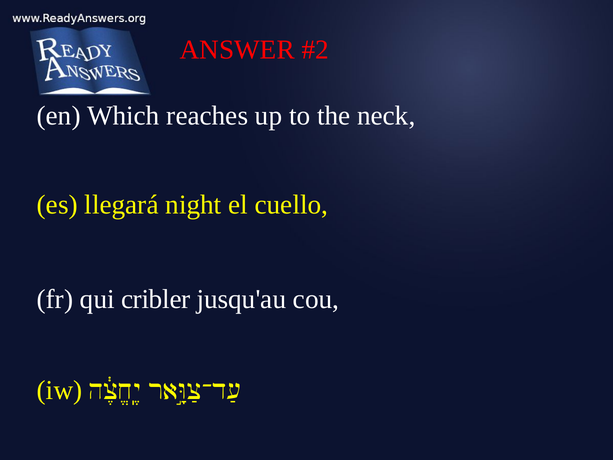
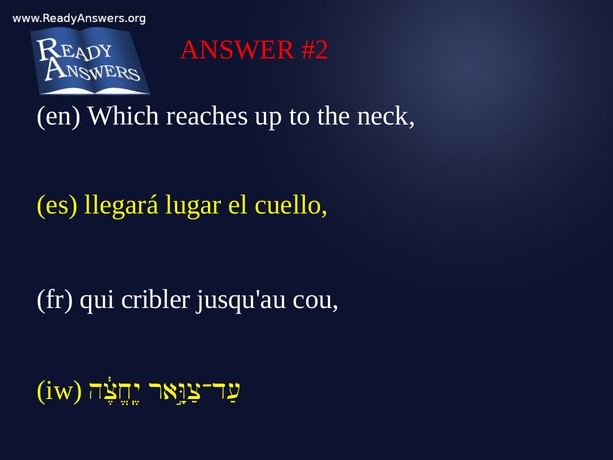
night: night -> lugar (193, 205)
